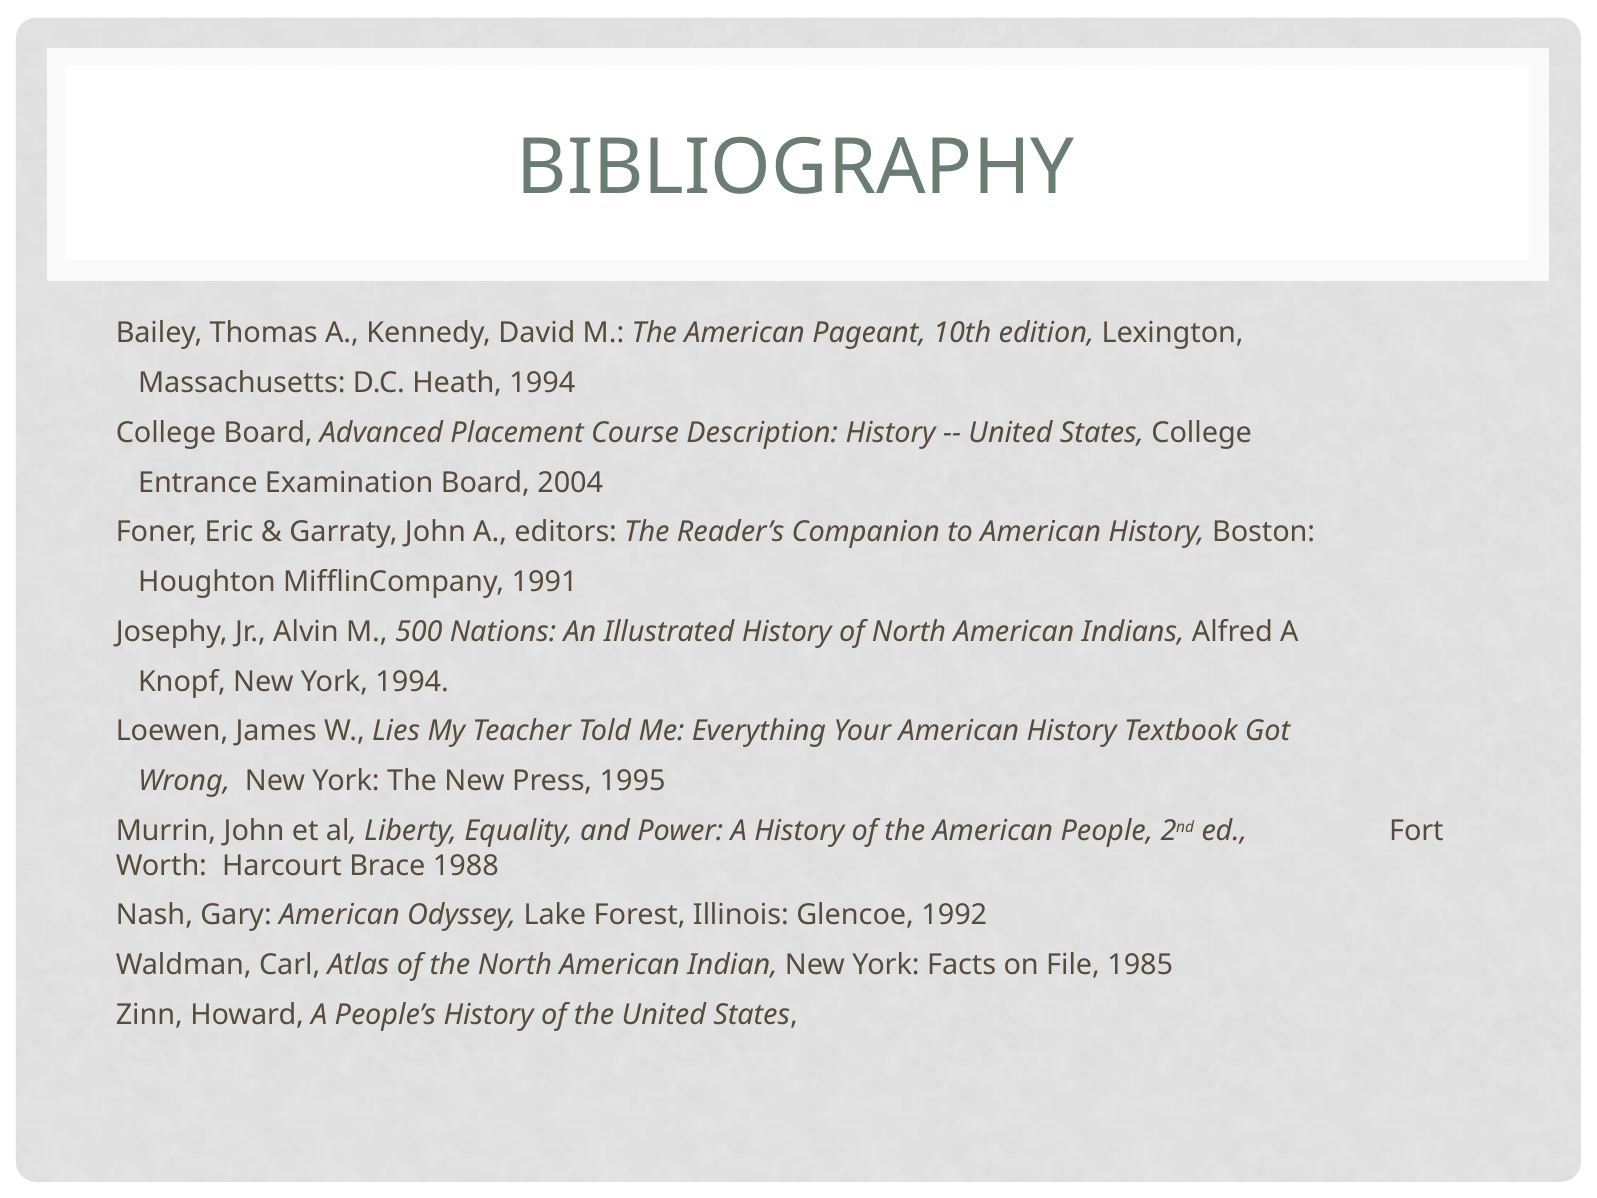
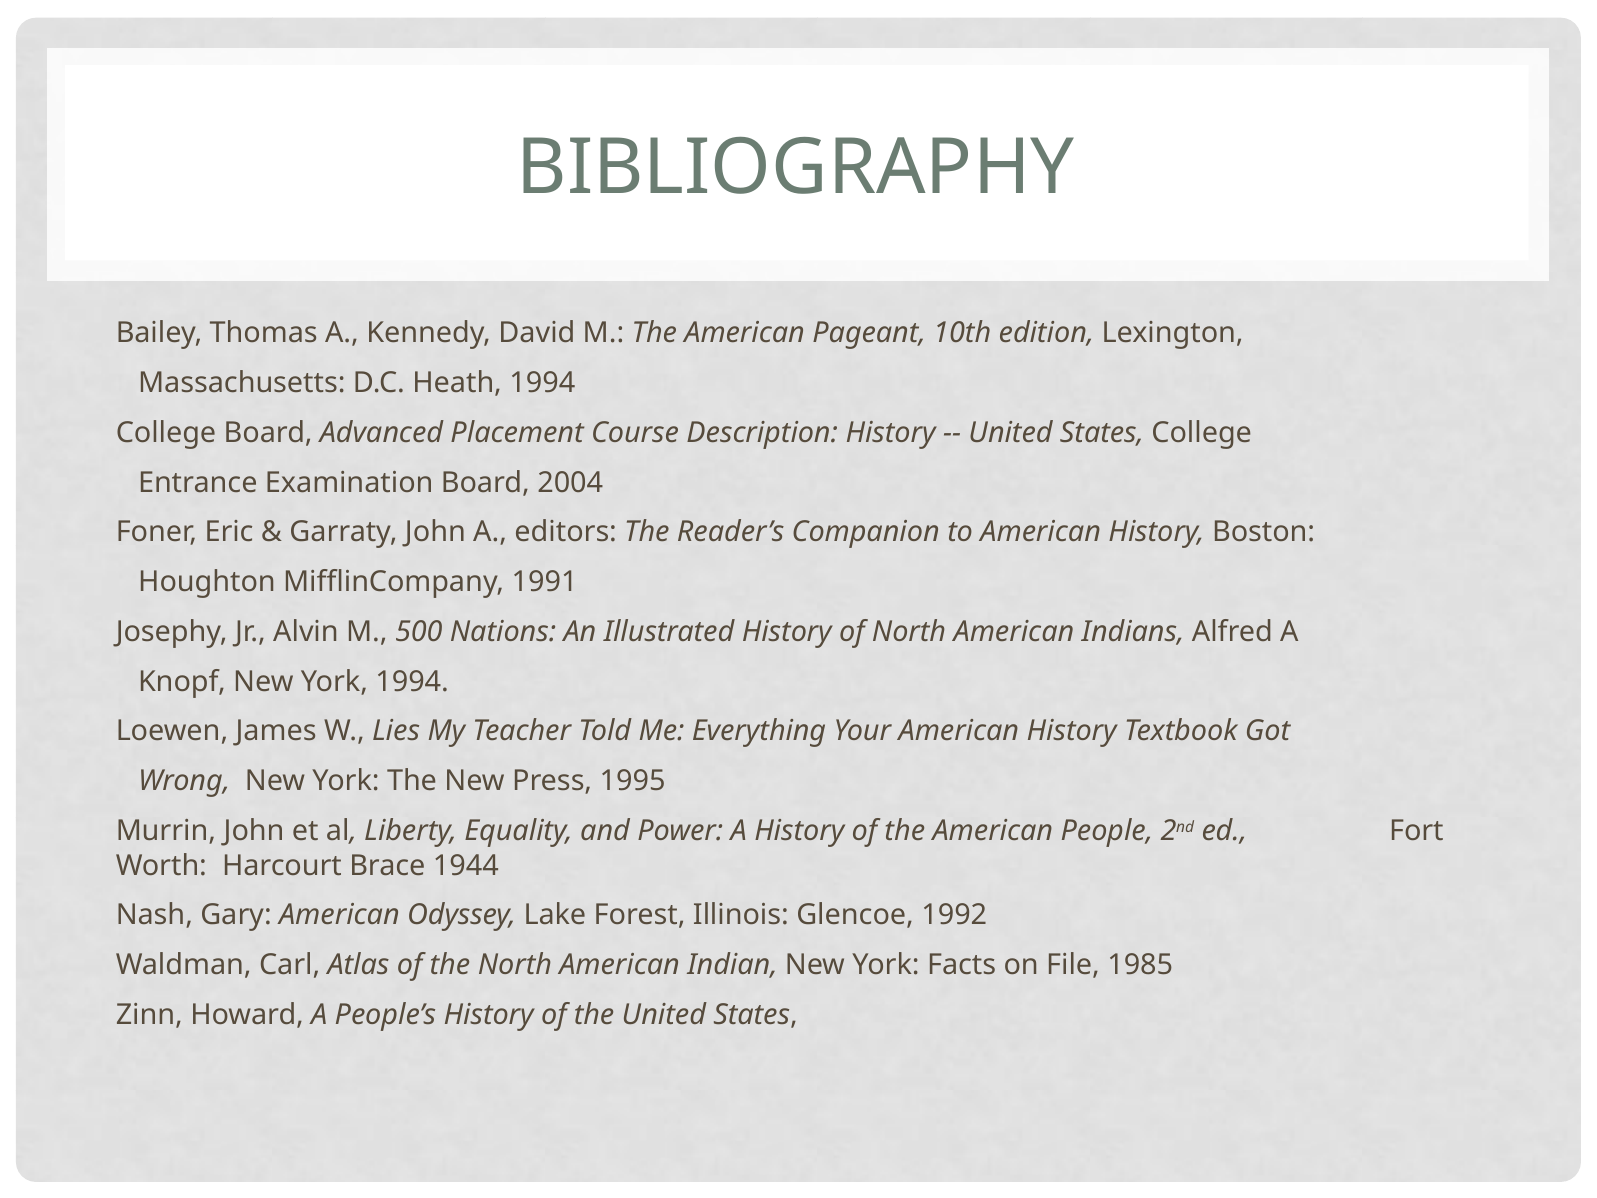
1988: 1988 -> 1944 (466, 865)
